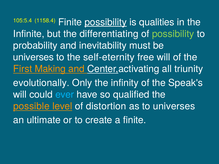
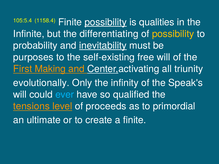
possibility colour: light green -> yellow (173, 34)
inevitability underline: none -> present (103, 46)
universes: universes -> purposes (33, 57)
self-eternity: self-eternity -> self-existing (109, 57)
possible: possible -> tensions (31, 106)
distortion: distortion -> proceeds (106, 106)
to universes: universes -> primordial (174, 106)
